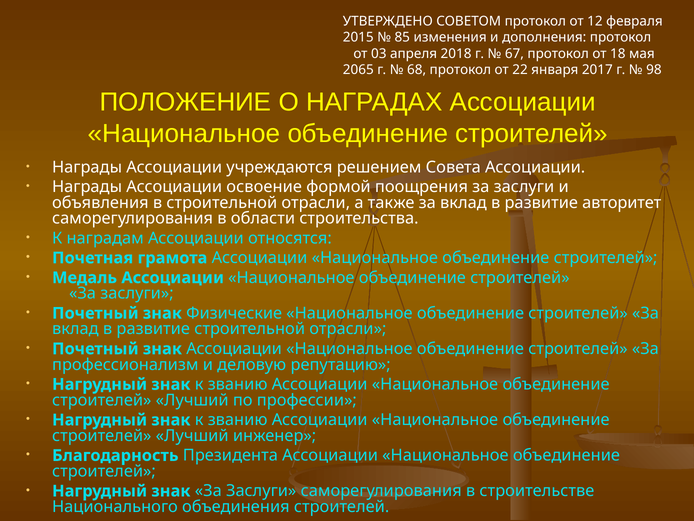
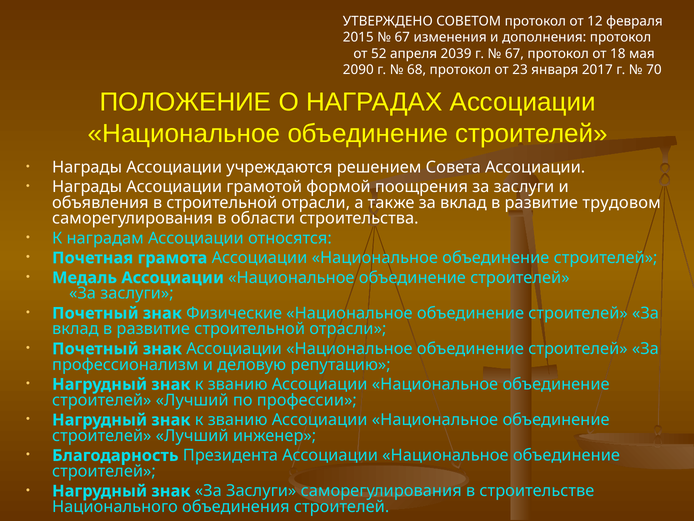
85: 85 -> 67 (402, 37)
03: 03 -> 52 (379, 54)
2018: 2018 -> 2039 (456, 54)
2065: 2065 -> 2090 (358, 70)
22: 22 -> 23 (520, 70)
98: 98 -> 70 (654, 70)
освоение: освоение -> грамотой (264, 187)
авторитет: авторитет -> трудовом (622, 202)
